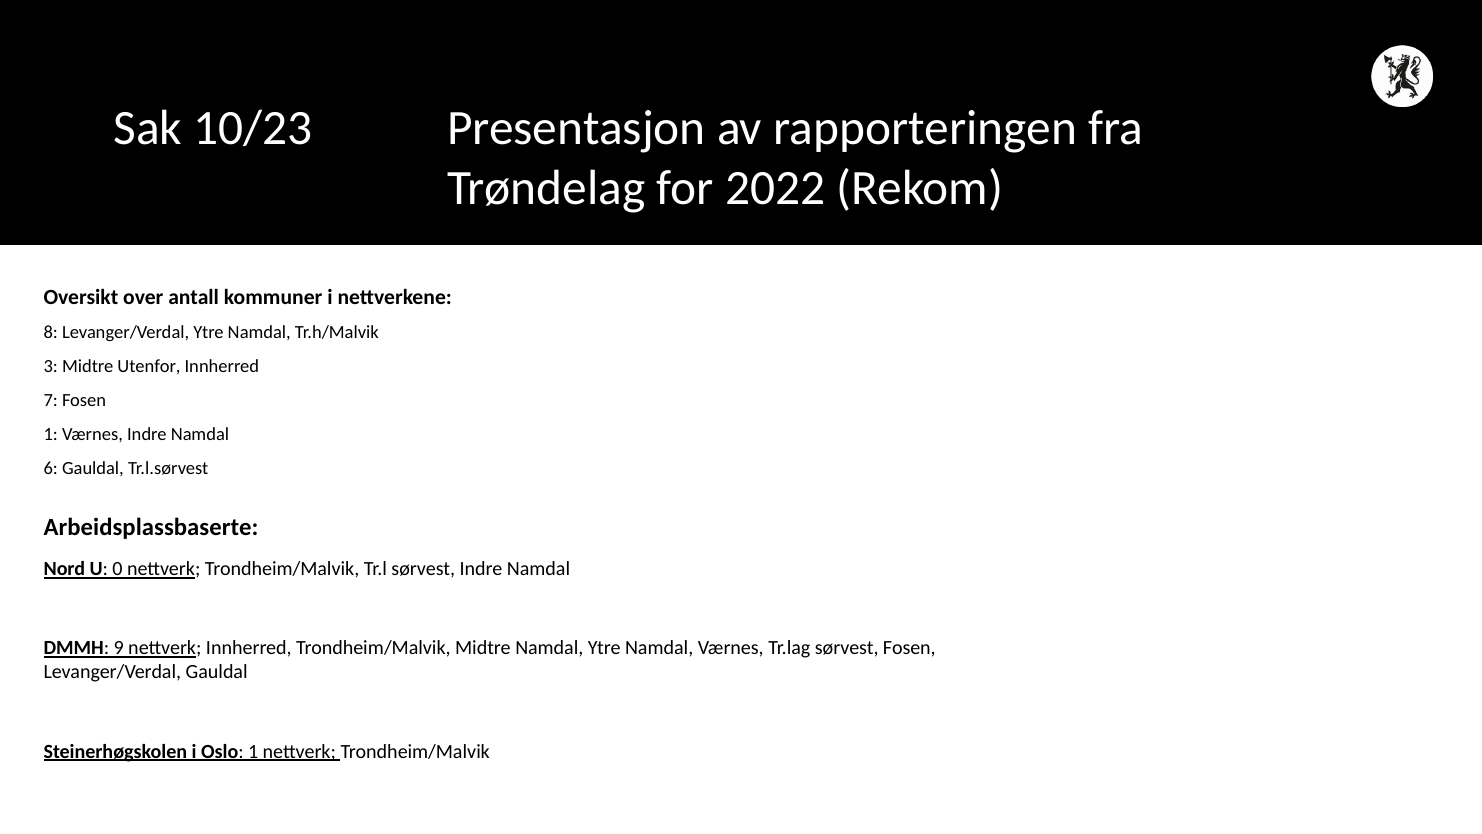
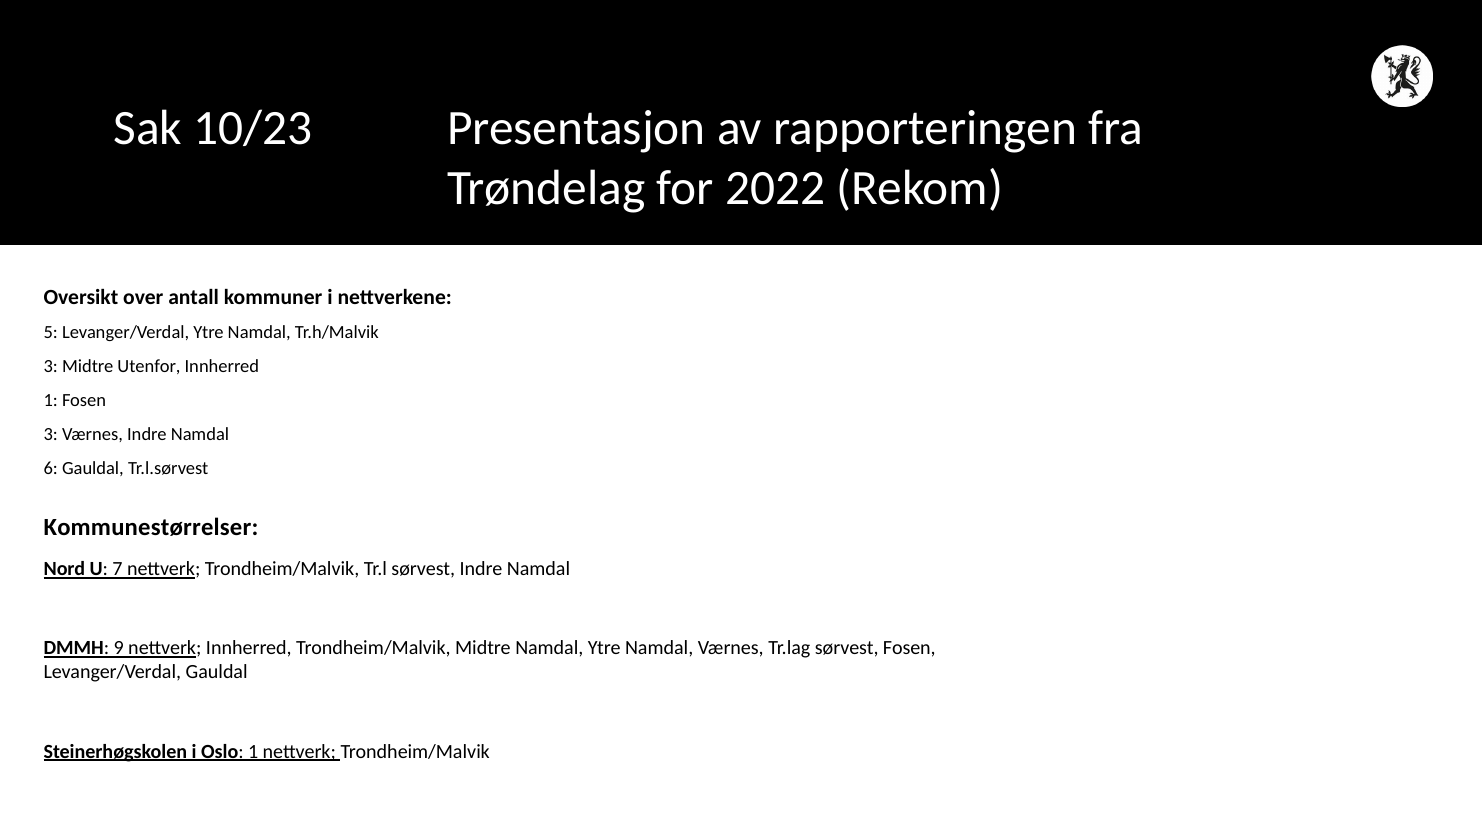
8: 8 -> 5 (51, 333)
7: 7 -> 1 (51, 400)
1: 1 -> 3 (51, 434)
Arbeidsplassbaserte: Arbeidsplassbaserte -> Kommunestørrelser (151, 527)
0: 0 -> 7 (118, 569)
